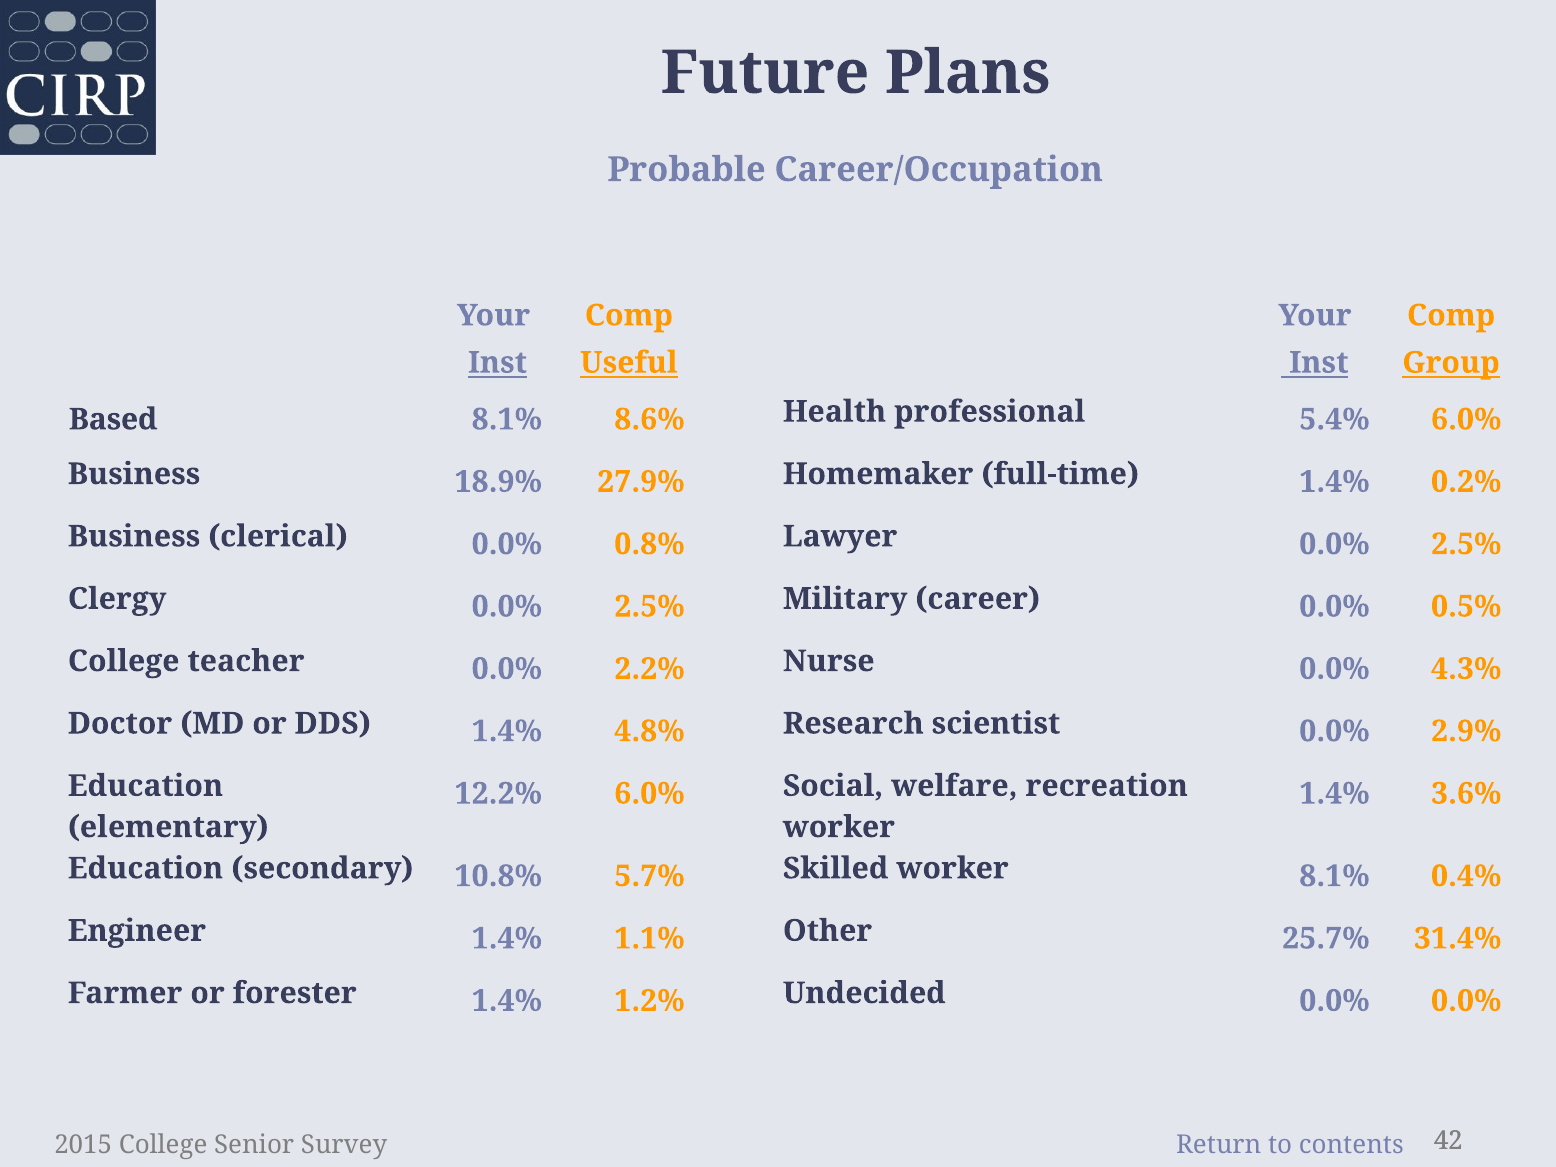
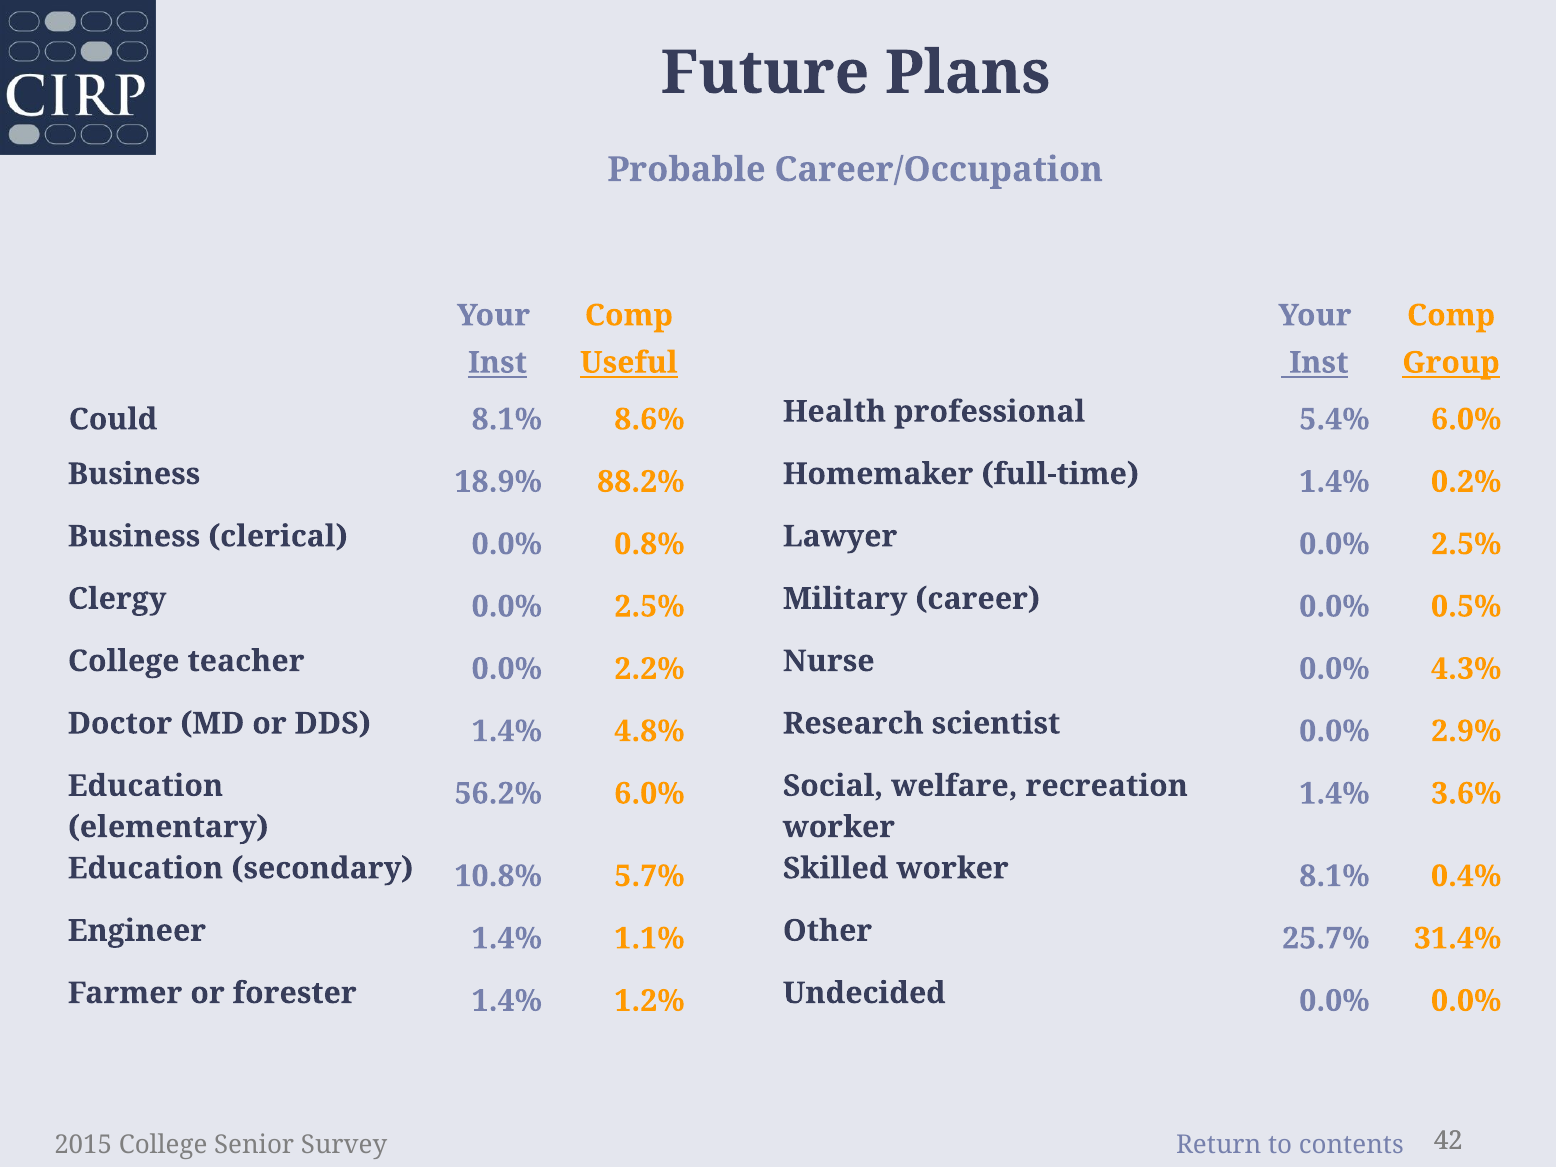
Based: Based -> Could (113, 419)
27.9%: 27.9% -> 88.2% (641, 482)
12.2%: 12.2% -> 56.2% (498, 794)
